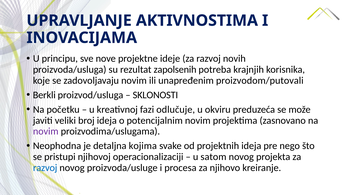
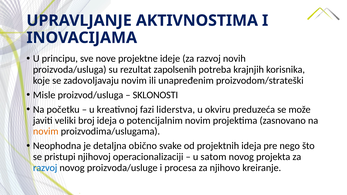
proizvodom/putovali: proizvodom/putovali -> proizvodom/strateški (260, 81)
Berkli: Berkli -> Misle (44, 95)
odlučuje: odlučuje -> liderstva (176, 110)
novim colour: purple -> orange (46, 131)
kojima: kojima -> obično (143, 146)
